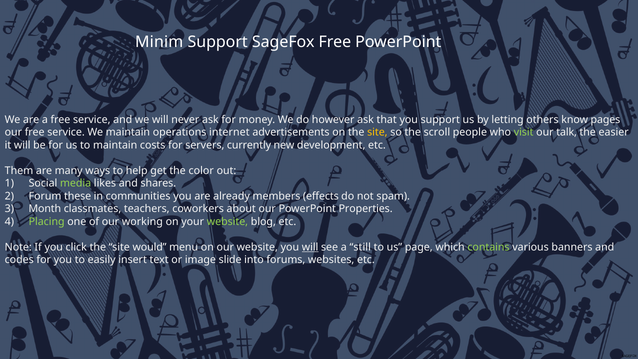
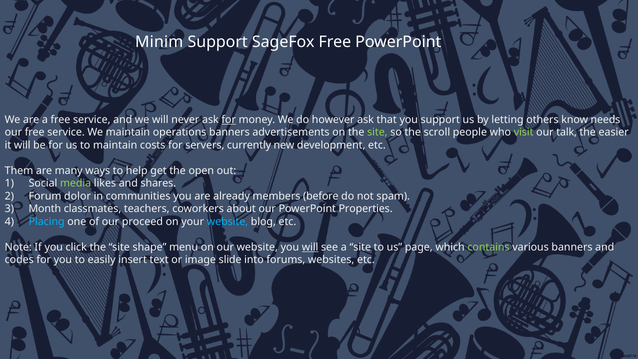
for underline: none -> present (229, 120)
pages: pages -> needs (605, 120)
operations internet: internet -> banners (229, 132)
site colour: yellow -> light green (377, 132)
color: color -> open (201, 171)
these: these -> dolor (78, 196)
effects: effects -> before (321, 196)
Placing colour: light green -> light blue (47, 222)
working: working -> proceed (142, 222)
website colour: light green -> light blue (227, 222)
would: would -> shape (150, 247)
a still: still -> site (360, 247)
